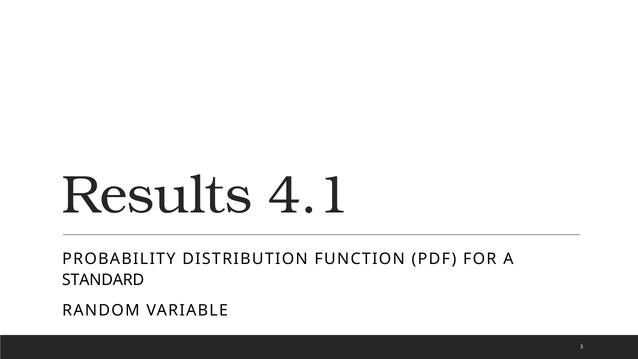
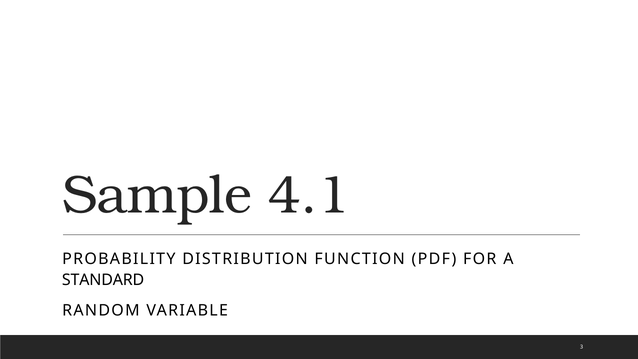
Results: Results -> Sample (157, 195)
